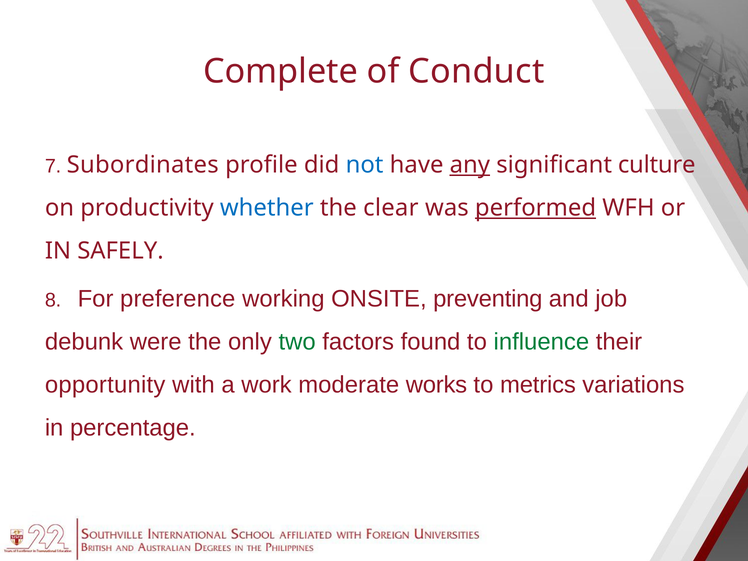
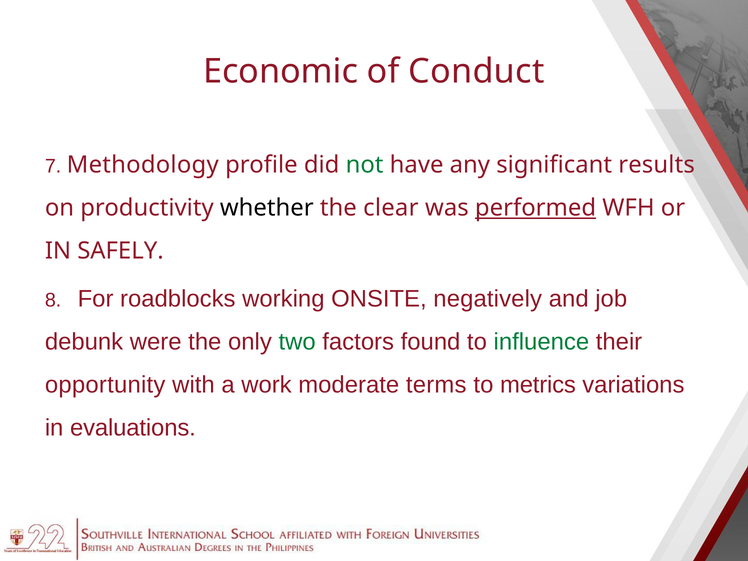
Complete: Complete -> Economic (281, 72)
Subordinates: Subordinates -> Methodology (143, 165)
not colour: blue -> green (365, 165)
any underline: present -> none (470, 165)
culture: culture -> results (657, 165)
whether colour: blue -> black (267, 208)
preference: preference -> roadblocks (178, 299)
preventing: preventing -> negatively (488, 299)
works: works -> terms (436, 385)
percentage: percentage -> evaluations (133, 428)
